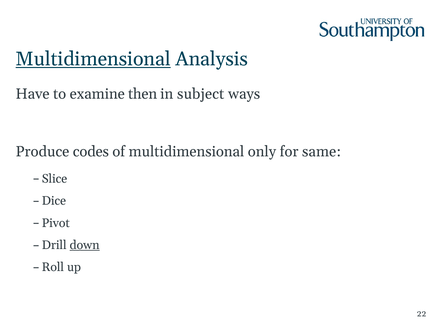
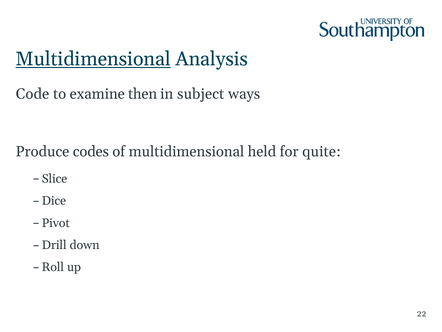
Have: Have -> Code (33, 94)
only: only -> held (262, 151)
same: same -> quite (321, 151)
down underline: present -> none (85, 245)
